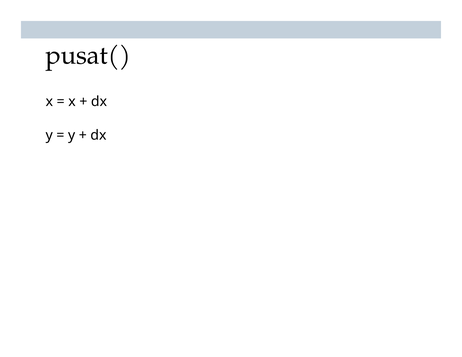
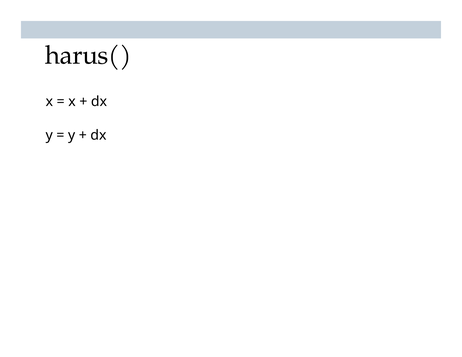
pusat(: pusat( -> harus( (88, 55)
